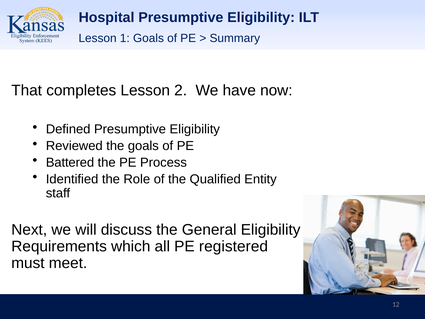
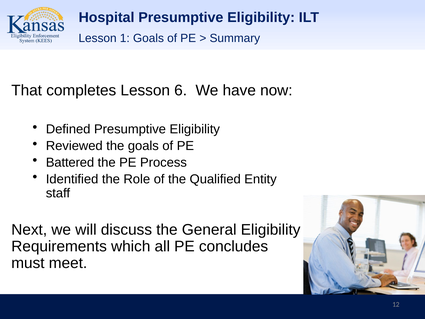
2: 2 -> 6 (181, 90)
registered: registered -> concludes (234, 246)
